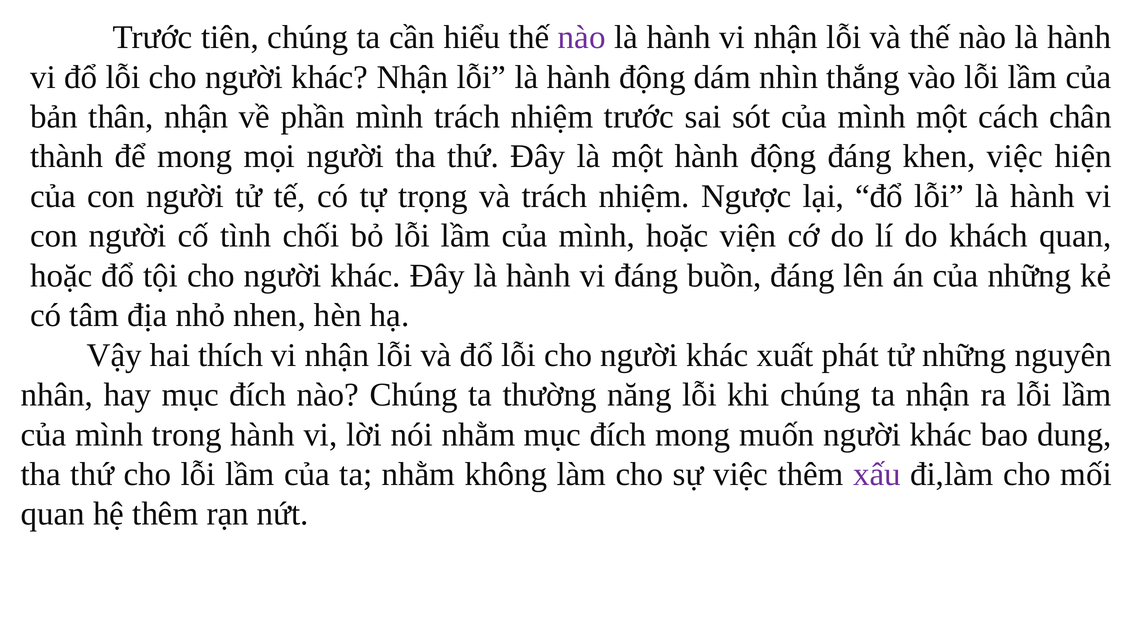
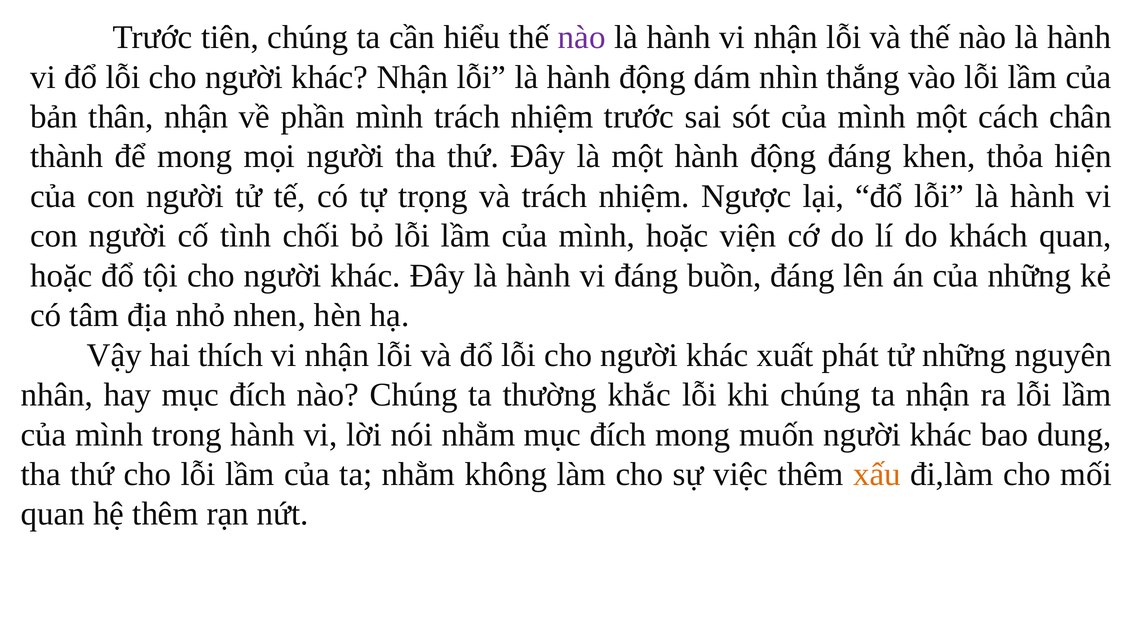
khen việc: việc -> thỏa (1015, 157)
năng: năng -> khắc (639, 395)
xấu colour: purple -> orange (877, 474)
